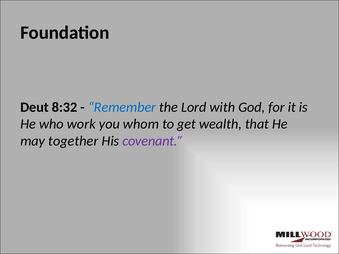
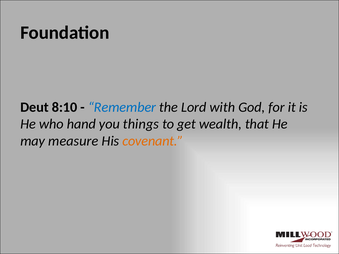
8:32: 8:32 -> 8:10 (65, 107)
work: work -> hand (81, 124)
whom: whom -> things (141, 124)
together: together -> measure (73, 141)
covenant colour: purple -> orange (153, 141)
